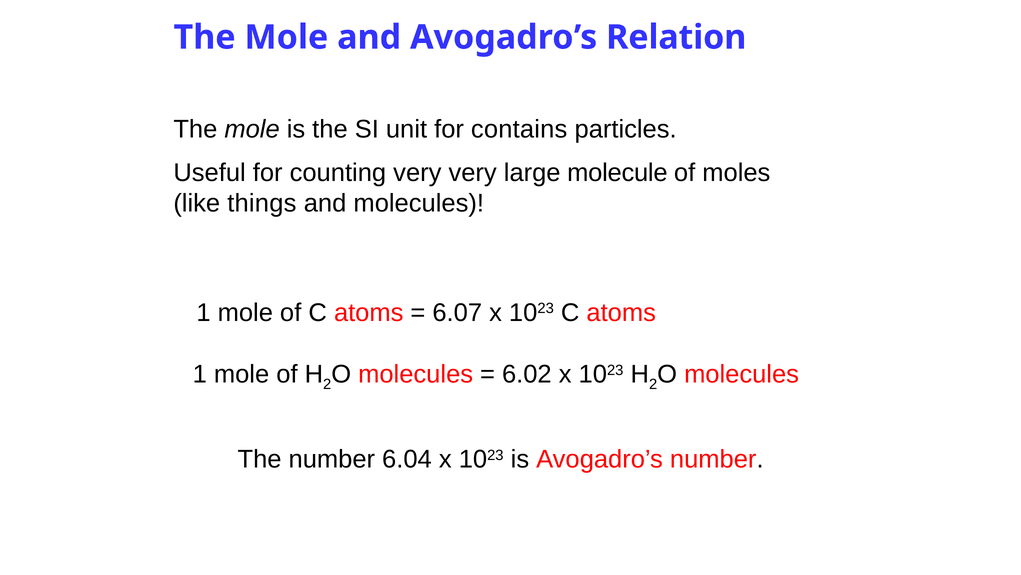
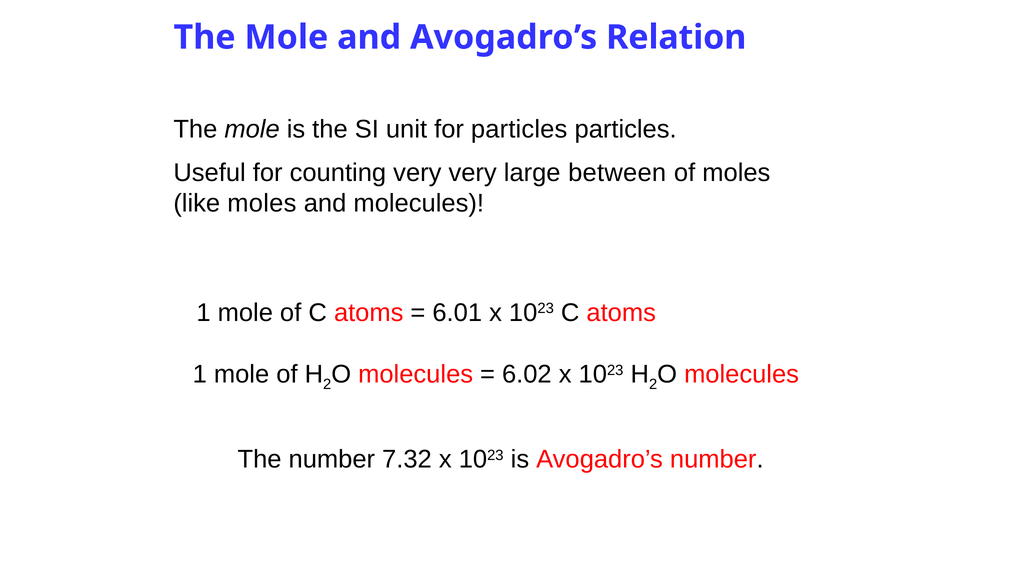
for contains: contains -> particles (519, 129)
molecule: molecule -> between (617, 173)
like things: things -> moles (262, 203)
6.07: 6.07 -> 6.01 (457, 312)
6.04: 6.04 -> 7.32 (407, 459)
